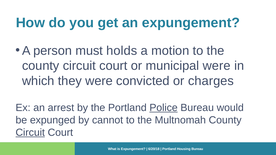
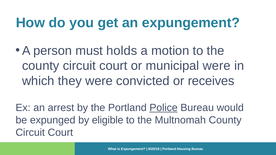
charges: charges -> receives (211, 81)
cannot: cannot -> eligible (108, 120)
Circuit underline: present -> none (30, 133)
